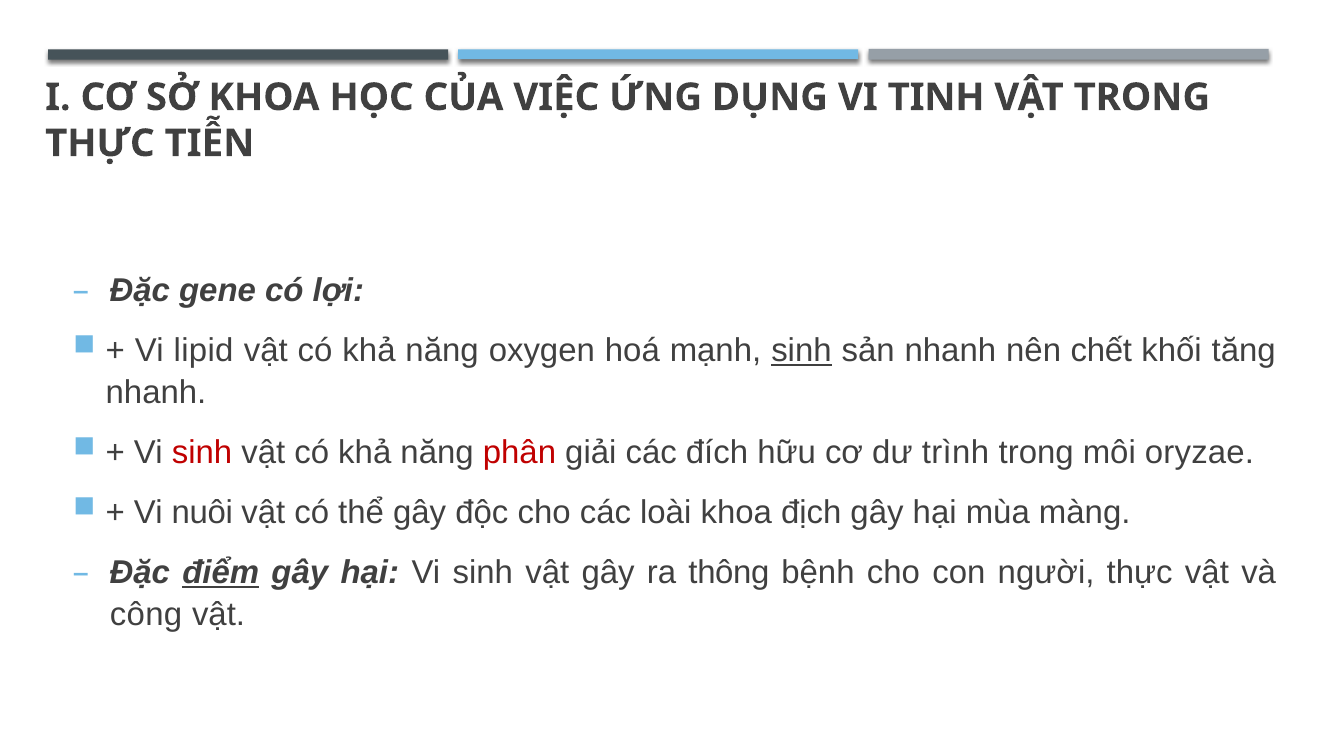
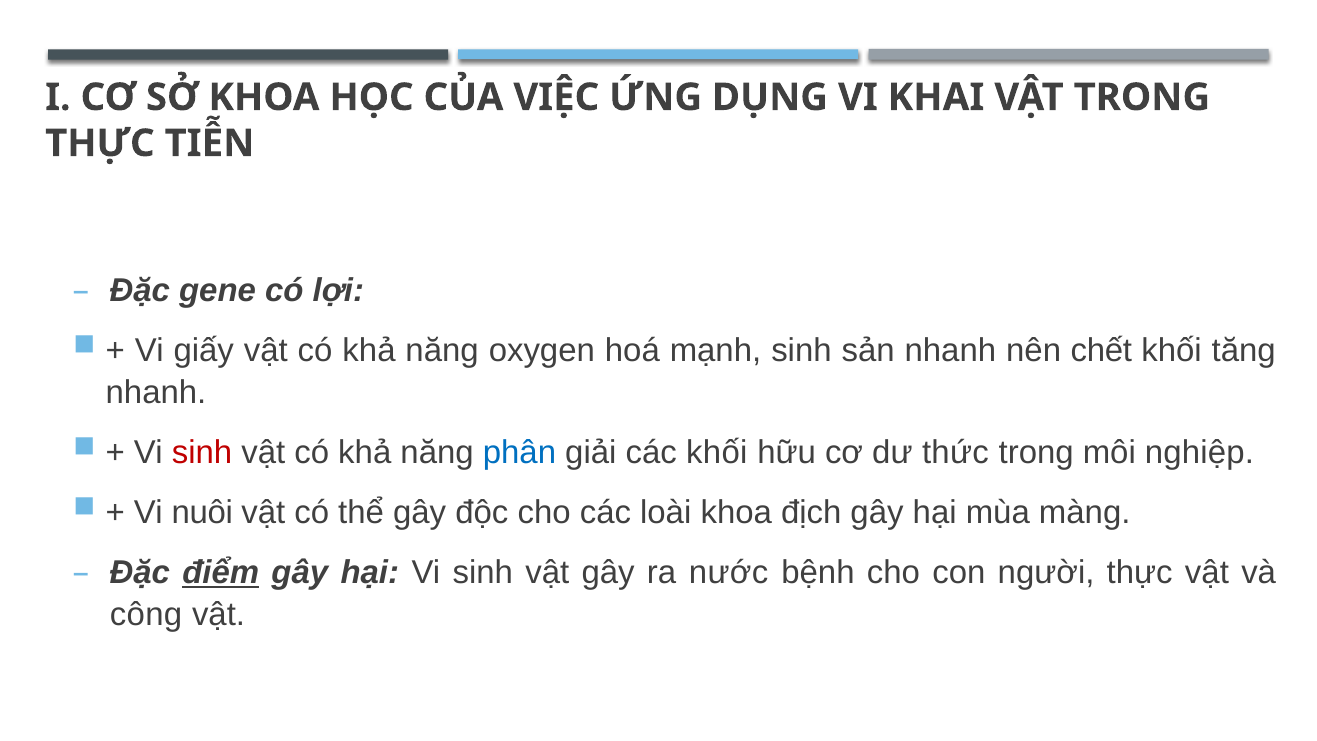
TINH: TINH -> KHAI (936, 97)
lipid: lipid -> giấy (204, 351)
sinh underline: present -> none (801, 351)
phân colour: red -> blue (519, 453)
các đích: đích -> khối (717, 453)
trình: trình -> thức (955, 453)
oryzae: oryzae -> nghiệp (1200, 453)
thông: thông -> nước (729, 572)
